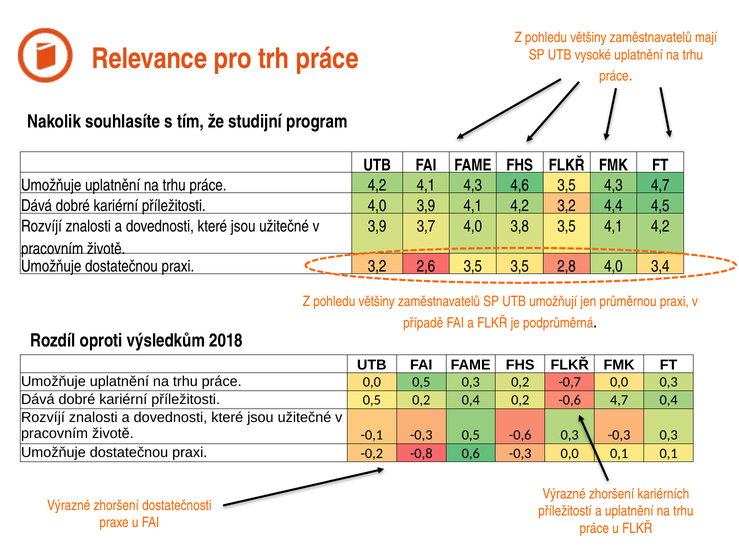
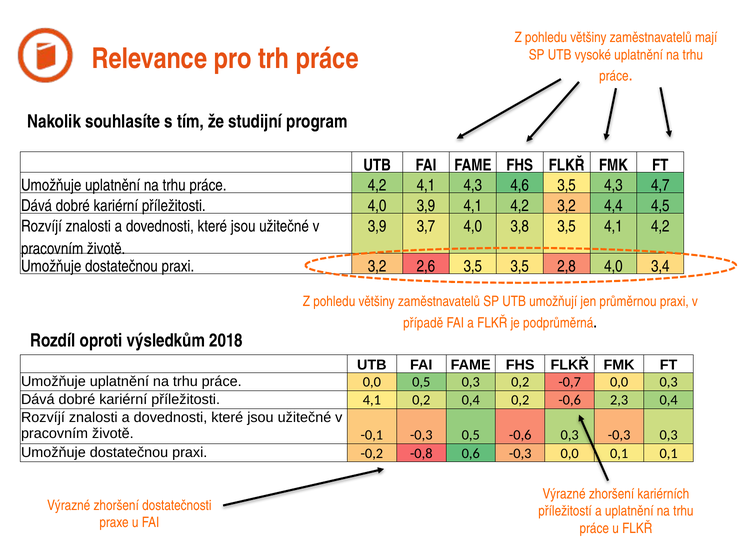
příležitosti 0,5: 0,5 -> 4,1 (372, 400)
-0,6 4,7: 4,7 -> 2,3 (619, 400)
